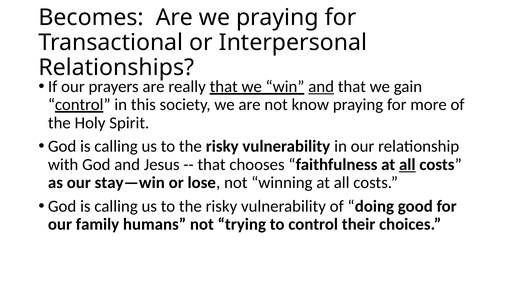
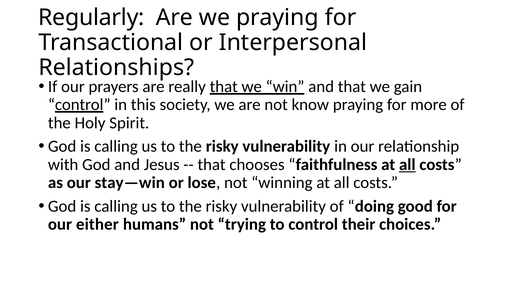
Becomes: Becomes -> Regularly (91, 17)
and underline: present -> none (321, 87)
family: family -> either (97, 224)
